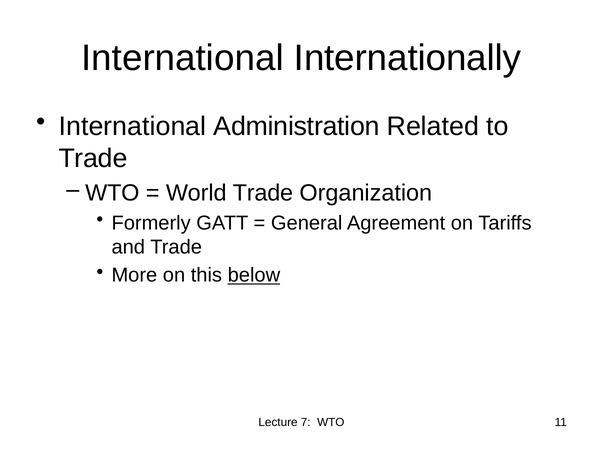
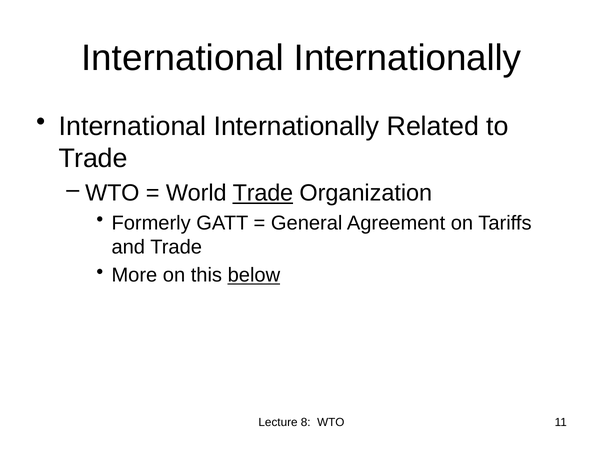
Administration: Administration -> Internationally (296, 126)
Trade underline: none -> present (263, 193)
7: 7 -> 8 (306, 423)
